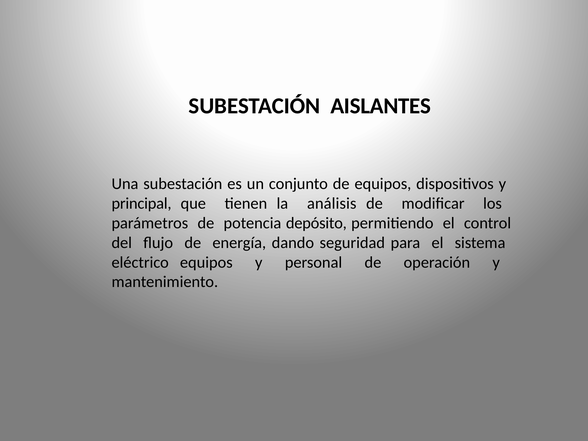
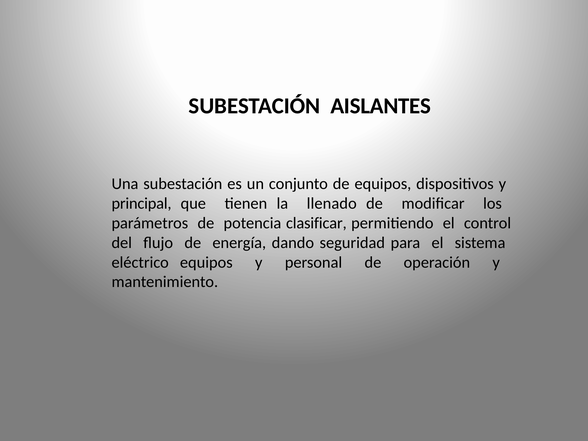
análisis: análisis -> llenado (332, 203)
depósito: depósito -> clasificar (316, 223)
